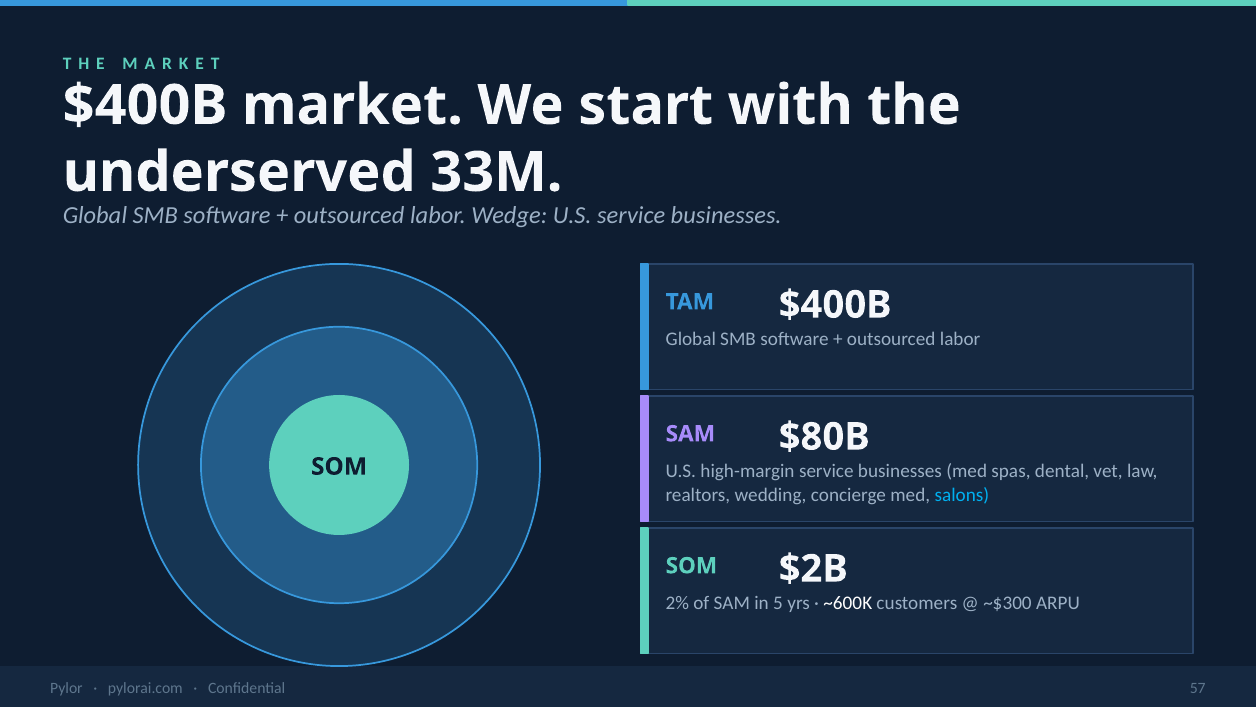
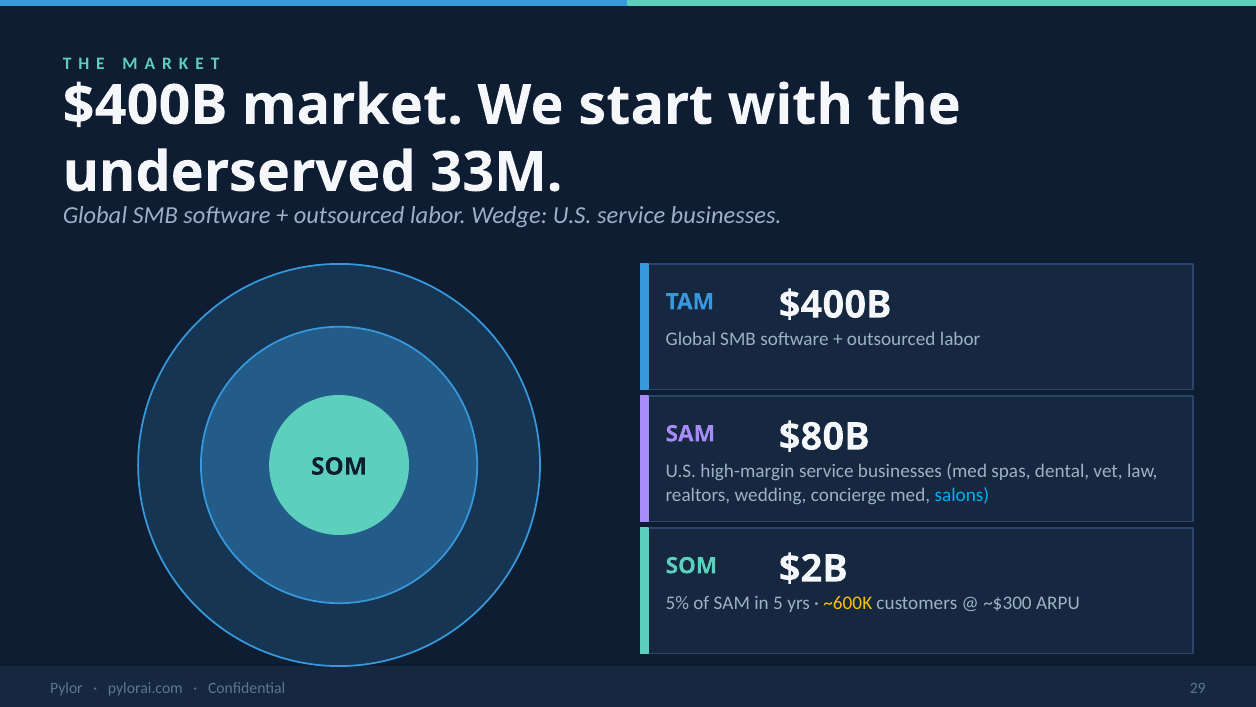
2%: 2% -> 5% (677, 603)
~600K colour: white -> yellow (848, 603)
57: 57 -> 29 (1198, 687)
